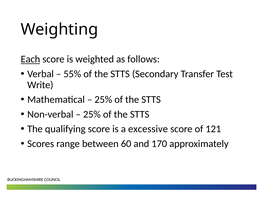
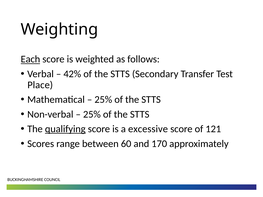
55%: 55% -> 42% (72, 74)
Write: Write -> Place (40, 85)
qualifying underline: none -> present (65, 129)
